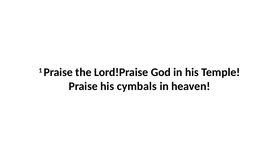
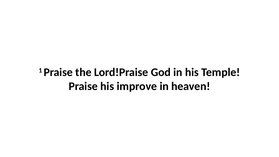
cymbals: cymbals -> improve (137, 86)
